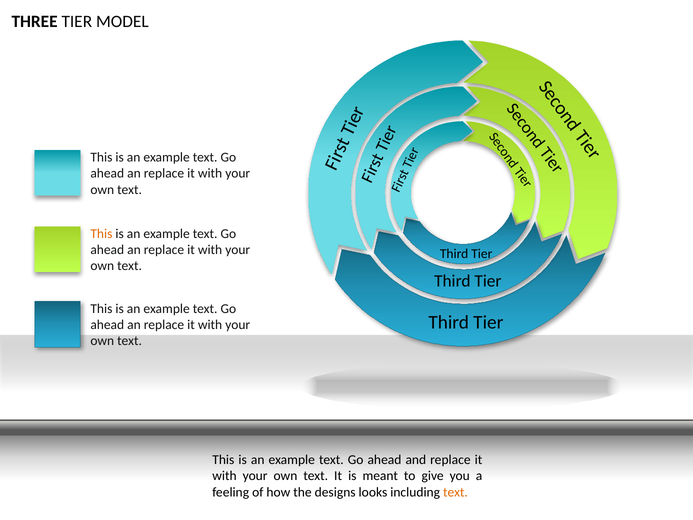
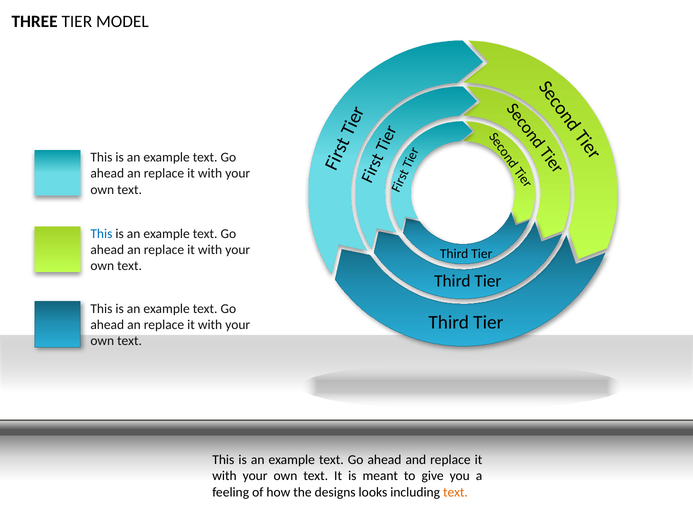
This colour: orange -> blue (101, 233)
